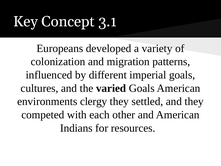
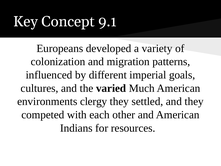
3.1: 3.1 -> 9.1 (108, 21)
varied Goals: Goals -> Much (142, 88)
